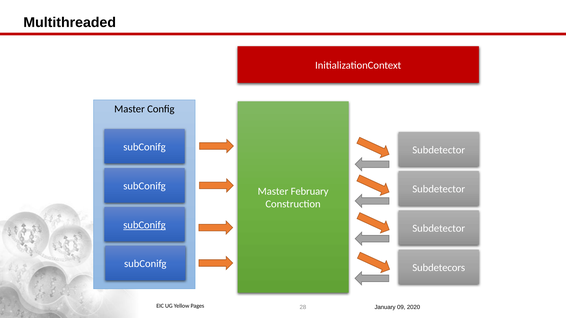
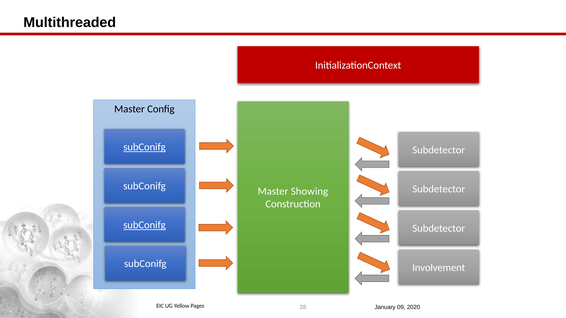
subConifg underline: none -> present (145, 147)
February: February -> Showing (310, 191)
Subdetecors: Subdetecors -> Involvement (439, 268)
